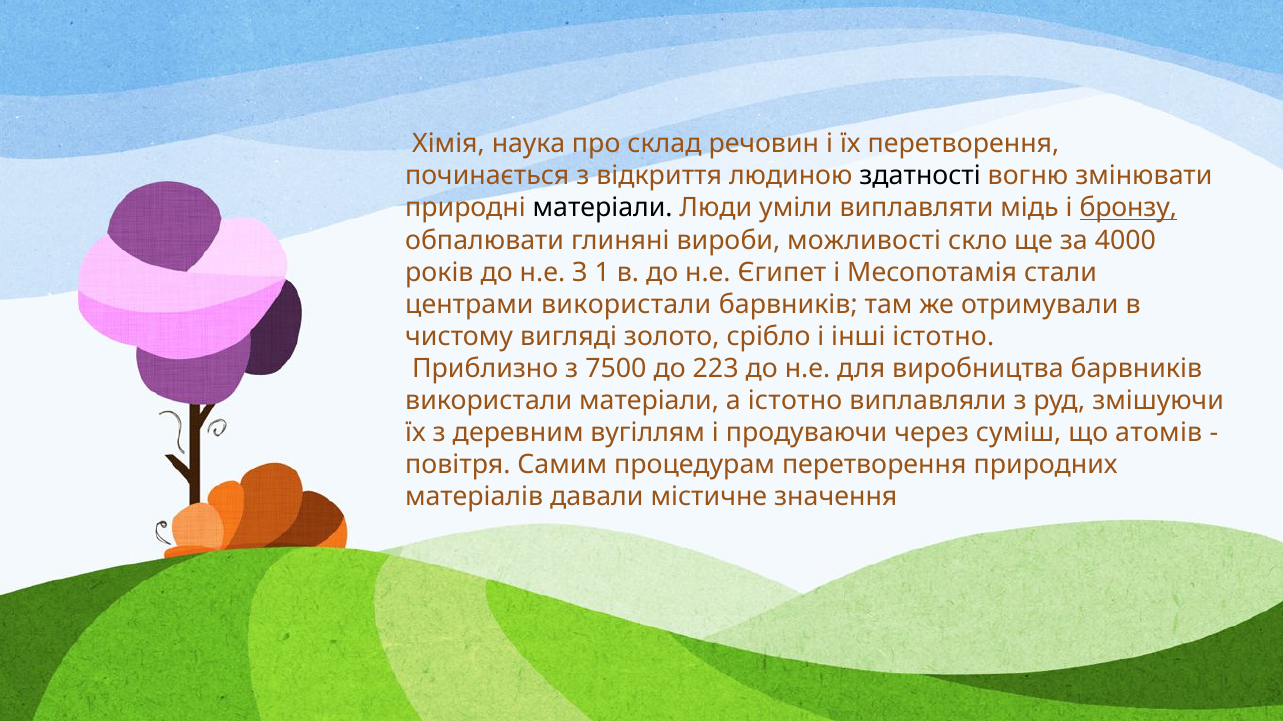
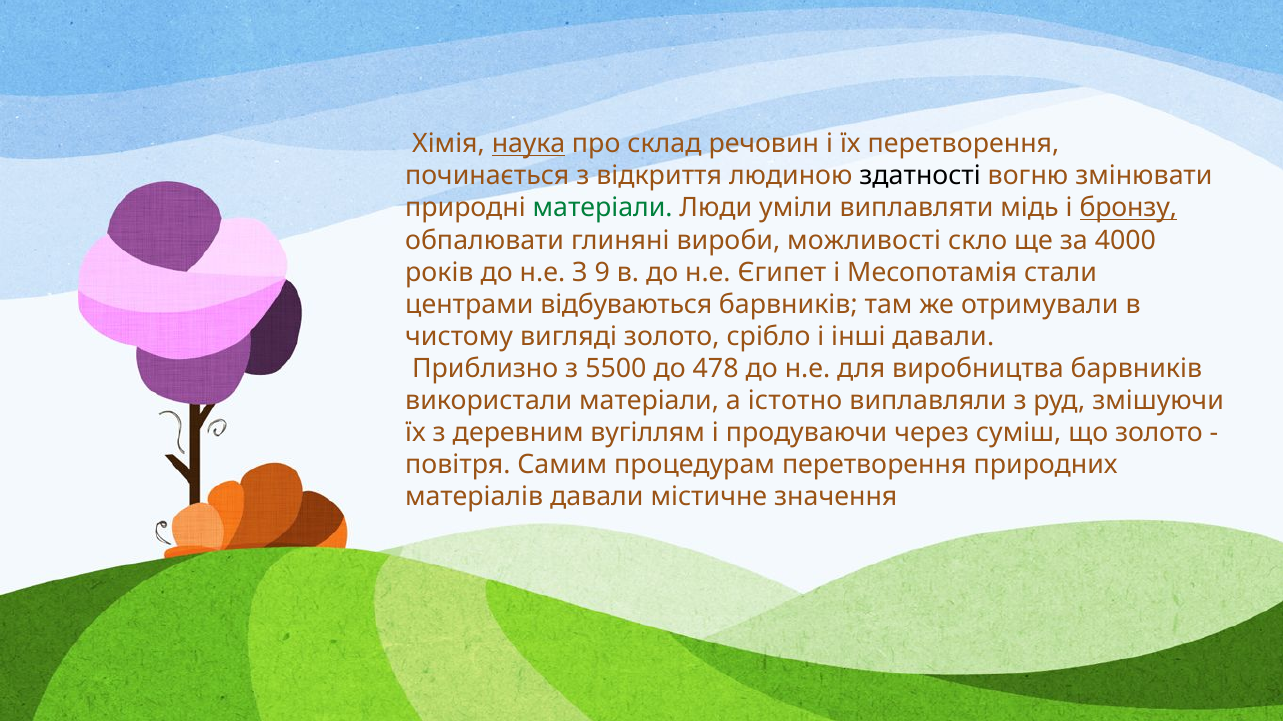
наука underline: none -> present (529, 144)
матеріали colour: black -> green (603, 208)
1: 1 -> 9 (602, 272)
центрами використали: використали -> відбуваються (626, 305)
інші істотно: істотно -> давали (943, 337)
7500: 7500 -> 5500 (616, 369)
223: 223 -> 478 (716, 369)
що атомів: атомів -> золото (1159, 433)
